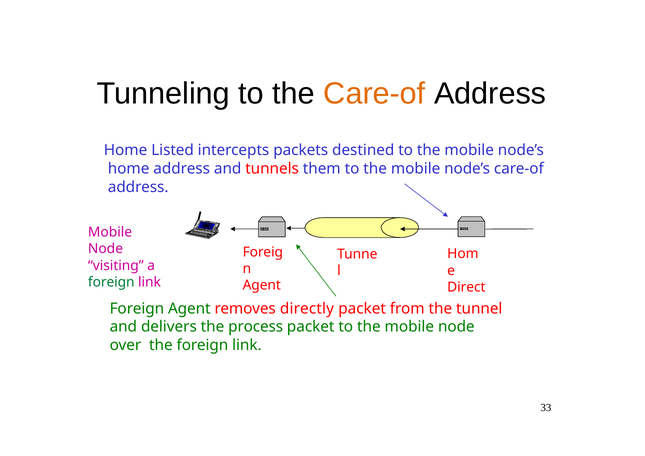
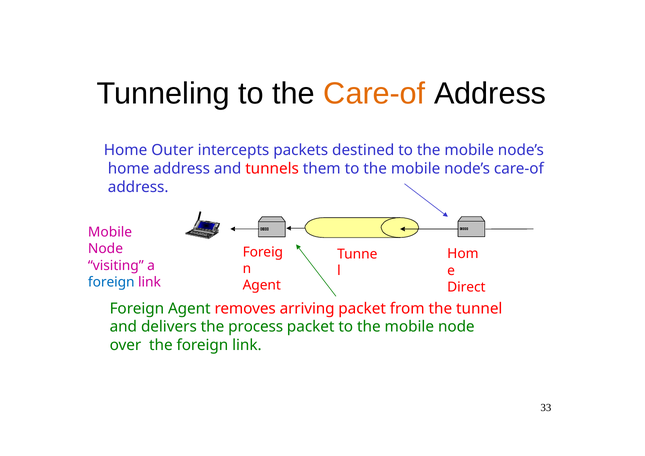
Listed: Listed -> Outer (172, 150)
foreign colour: green -> blue (111, 282)
directly: directly -> arriving (307, 308)
